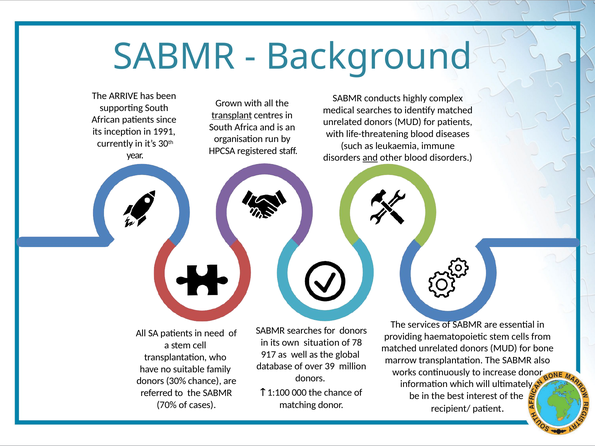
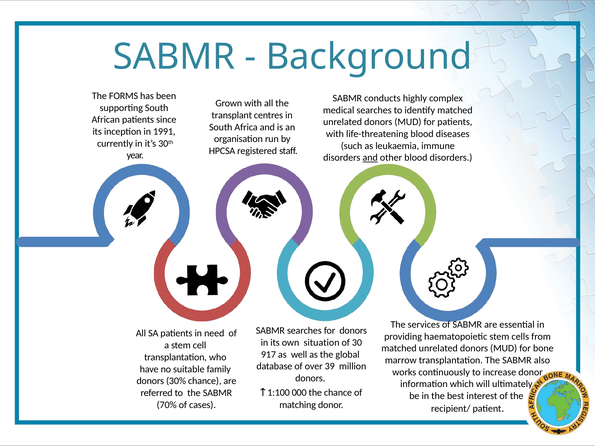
ARRIVE: ARRIVE -> FORMS (124, 96)
transplant underline: present -> none (232, 115)
78: 78 -> 30 (357, 343)
